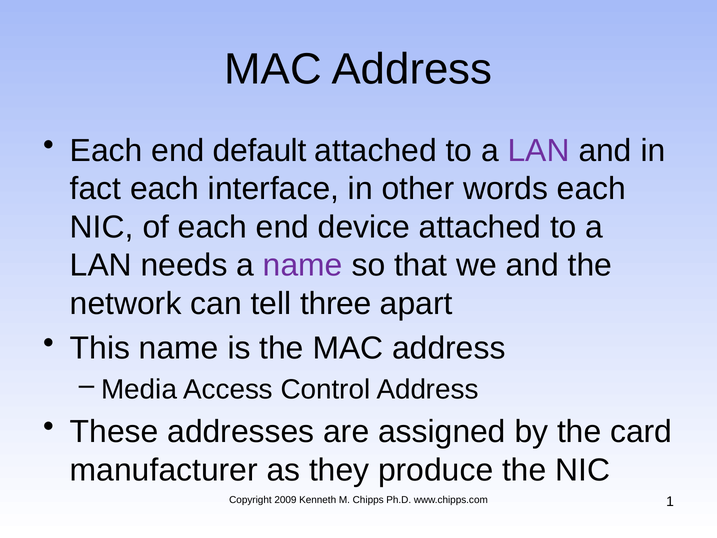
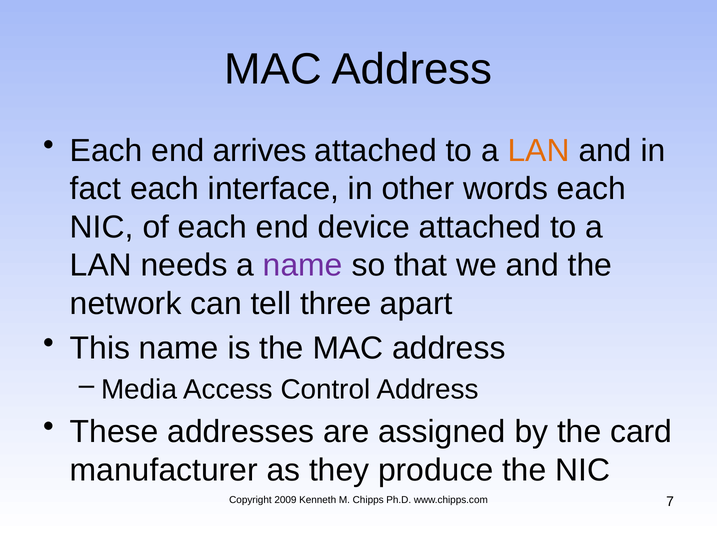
default: default -> arrives (260, 150)
LAN colour: purple -> orange (539, 150)
1: 1 -> 7 (670, 501)
